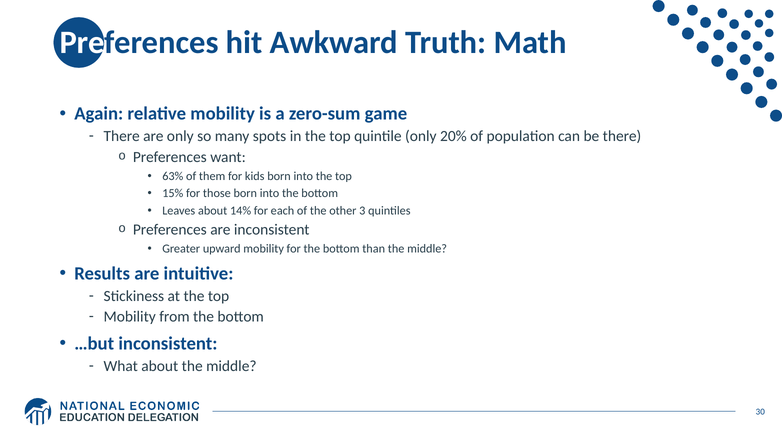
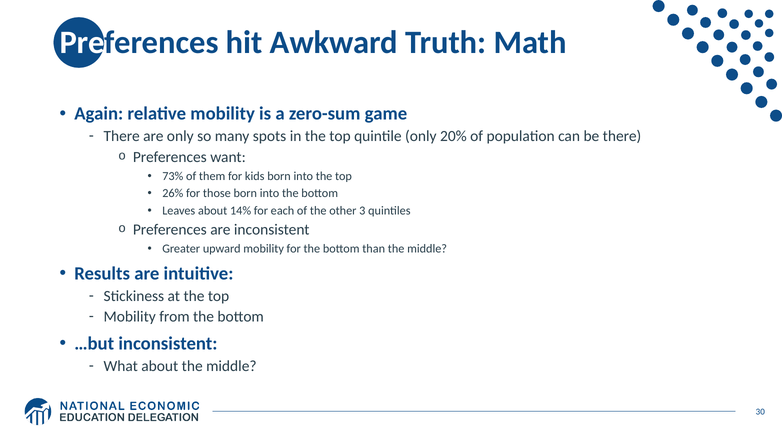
63%: 63% -> 73% (173, 176)
15%: 15% -> 26% (173, 193)
